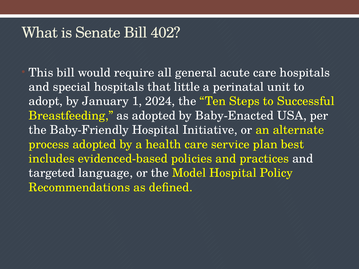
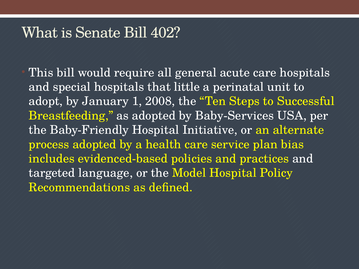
2024: 2024 -> 2008 (160, 101)
Baby-Enacted: Baby-Enacted -> Baby-Services (234, 116)
best: best -> bias (292, 144)
